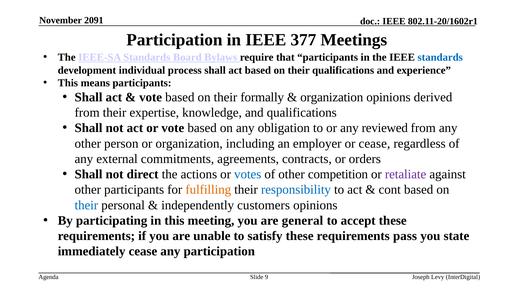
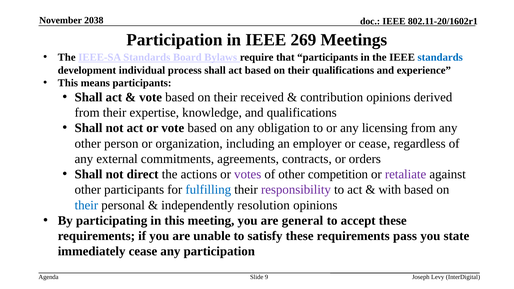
2091: 2091 -> 2038 (94, 20)
377: 377 -> 269 (303, 40)
formally: formally -> received (262, 97)
organization: organization -> contribution (332, 97)
reviewed: reviewed -> licensing (385, 128)
votes colour: blue -> purple (248, 174)
fulfilling colour: orange -> blue (208, 190)
responsibility colour: blue -> purple (296, 190)
cont: cont -> with (390, 190)
customers: customers -> resolution (264, 205)
